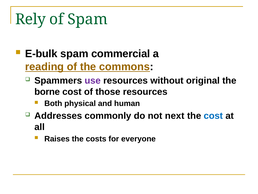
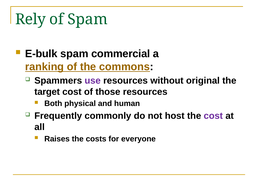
reading: reading -> ranking (45, 67)
borne: borne -> target (47, 92)
Addresses: Addresses -> Frequently (58, 116)
next: next -> host (175, 116)
cost colour: blue -> purple (213, 116)
